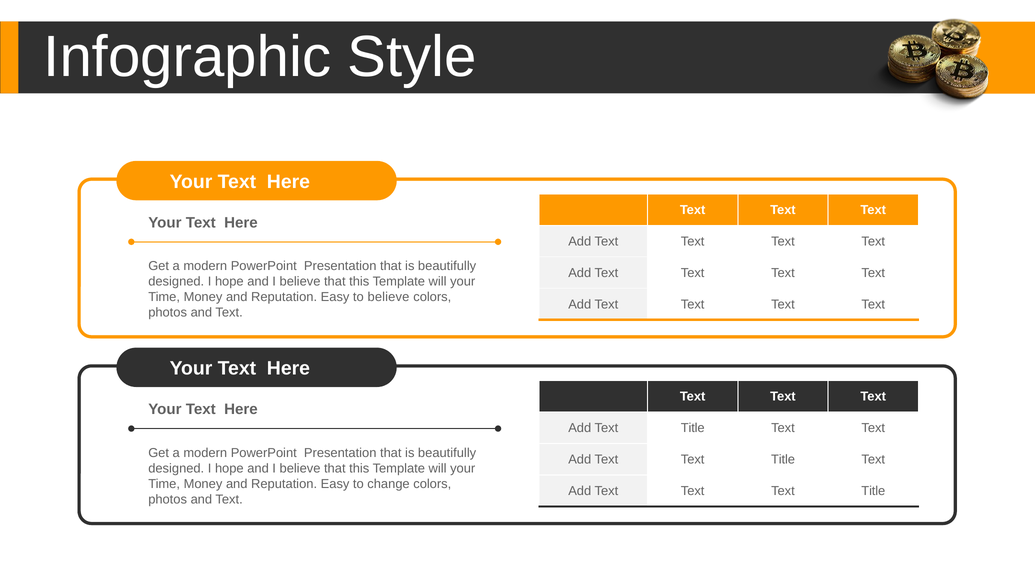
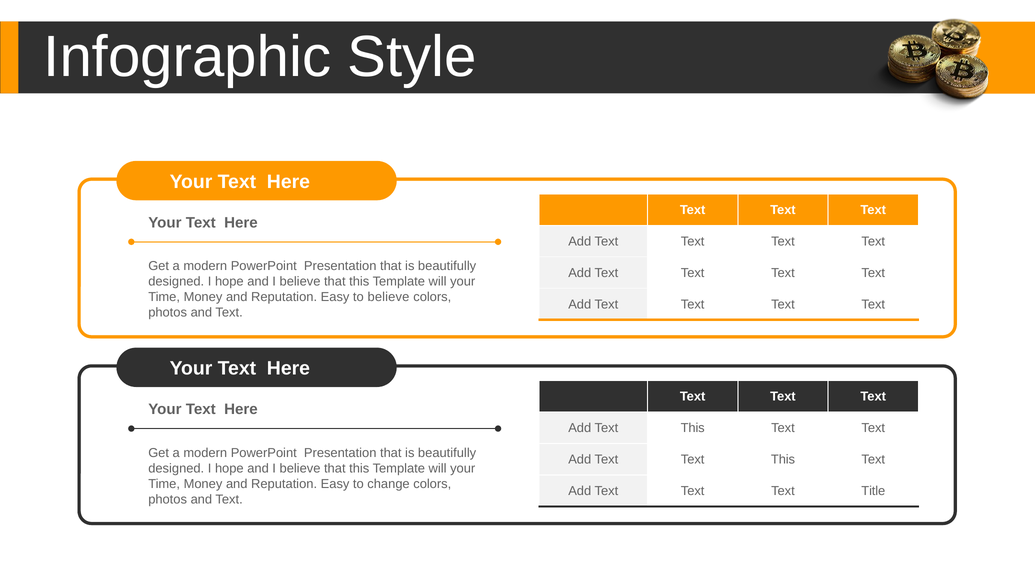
Add Text Title: Title -> This (693, 428)
Add Text Text Title: Title -> This (783, 460)
